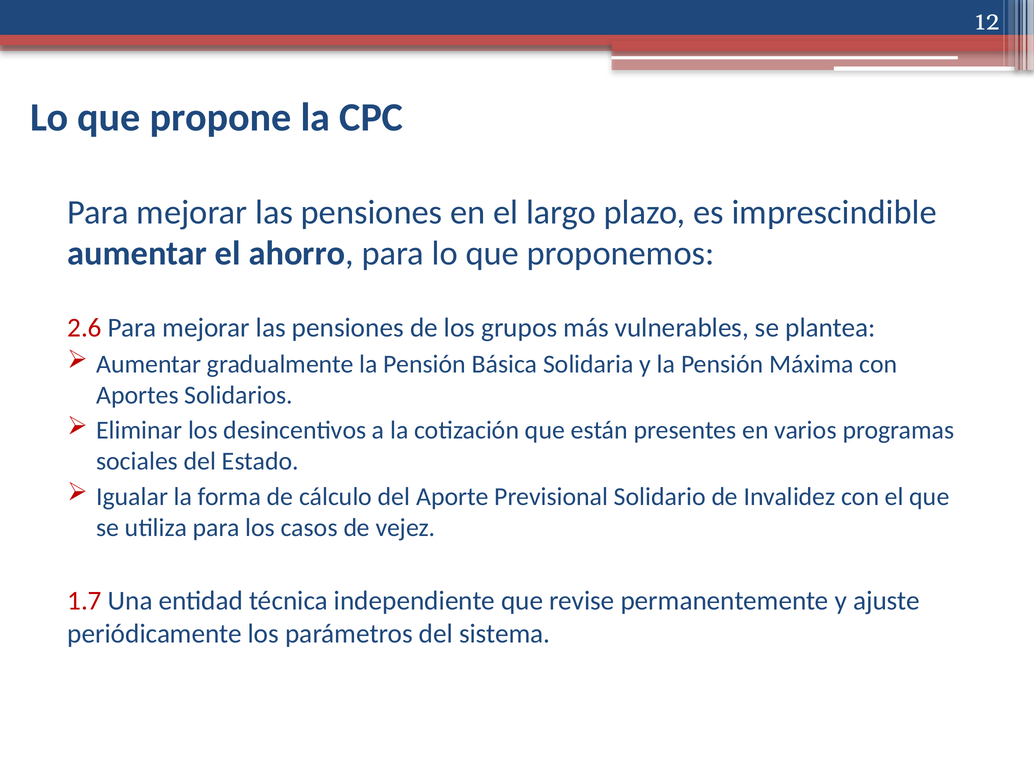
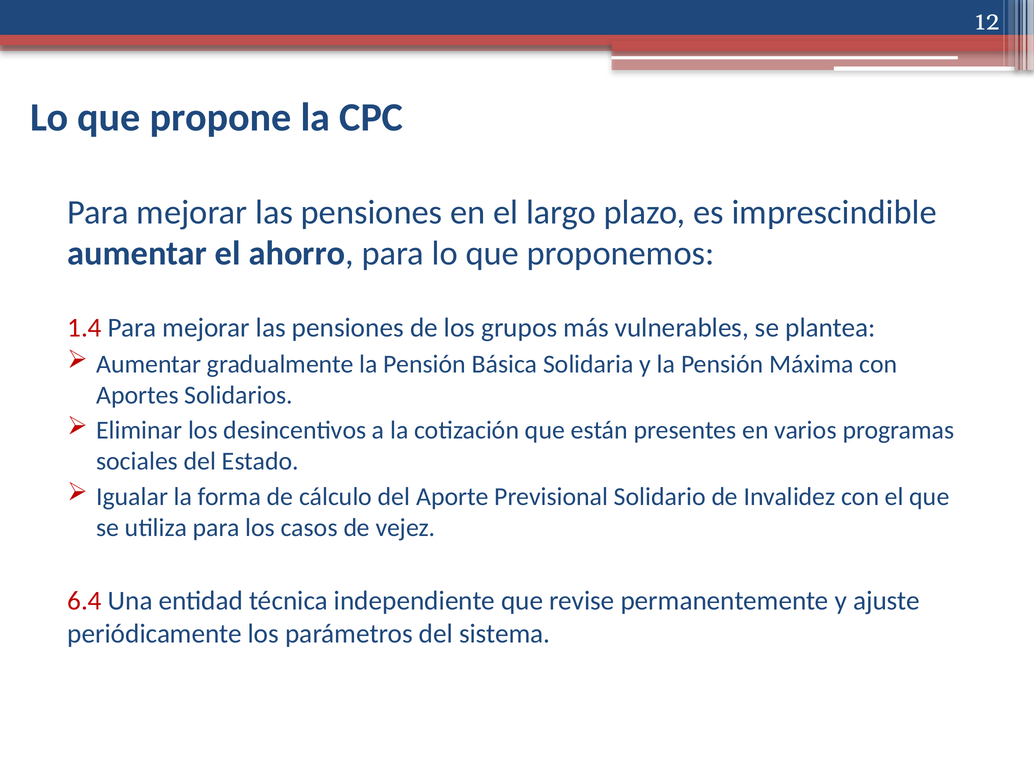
2.6: 2.6 -> 1.4 (85, 328)
1.7: 1.7 -> 6.4 (85, 601)
